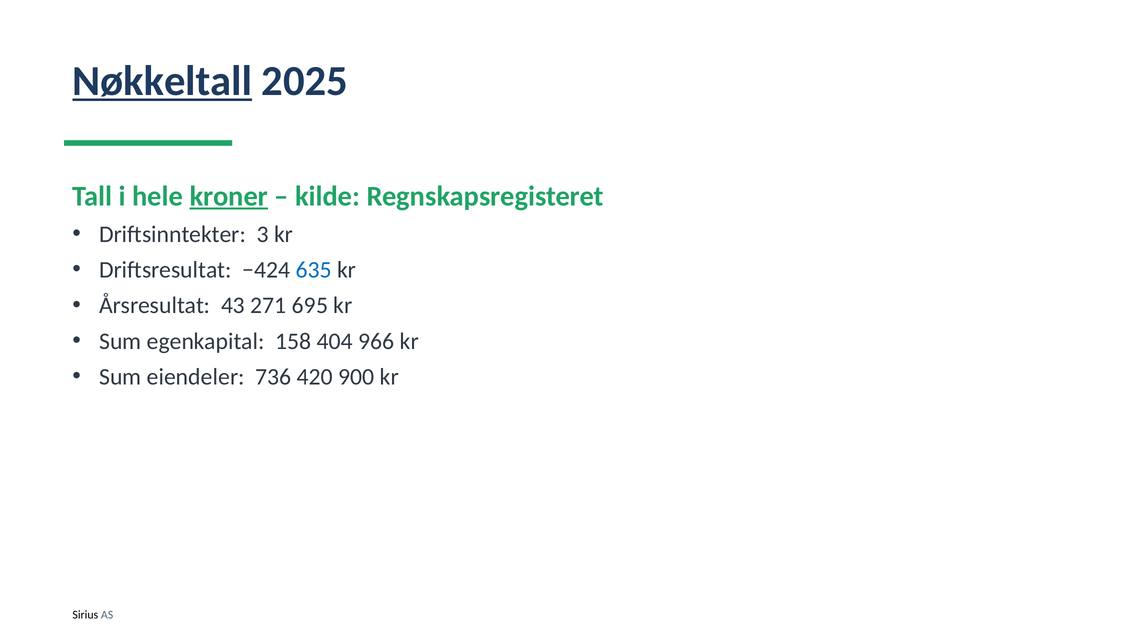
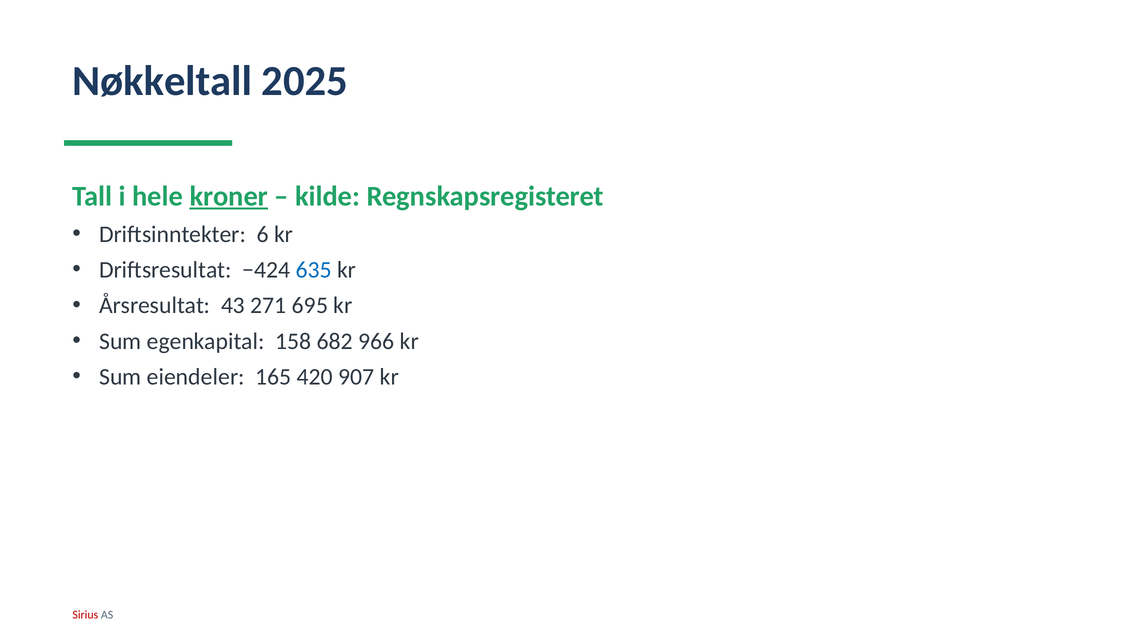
Nøkkeltall underline: present -> none (162, 81)
3: 3 -> 6 (263, 234)
404: 404 -> 682 (335, 341)
736: 736 -> 165 (273, 377)
900: 900 -> 907 (356, 377)
Sirius colour: black -> red (85, 615)
